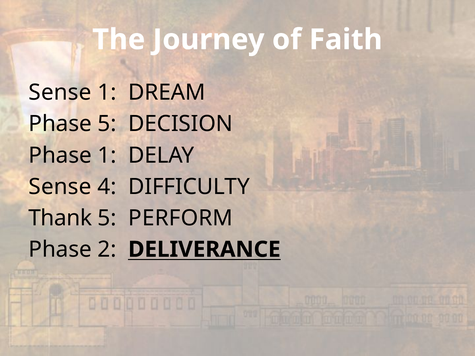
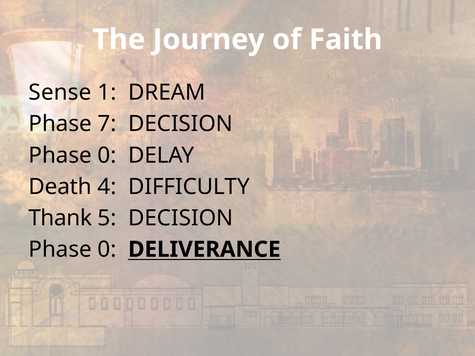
Phase 5: 5 -> 7 (107, 124)
1: 1 -> 0 (107, 155)
Sense: Sense -> Death (60, 187)
5 PERFORM: PERFORM -> DECISION (181, 218)
2: 2 -> 0 (107, 250)
